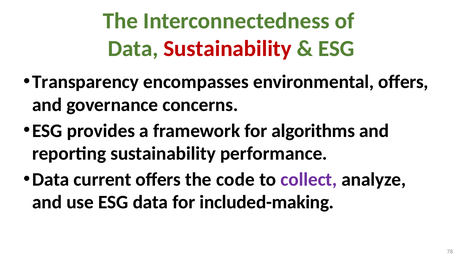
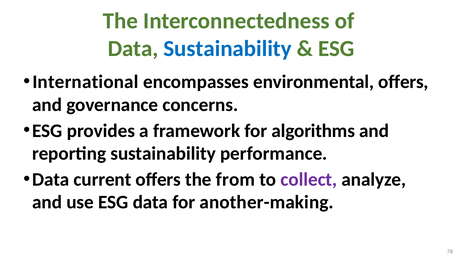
Sustainability colour: red -> blue (228, 49)
Transparency: Transparency -> International (85, 82)
code: code -> from (235, 180)
included-making: included-making -> another-making (267, 203)
